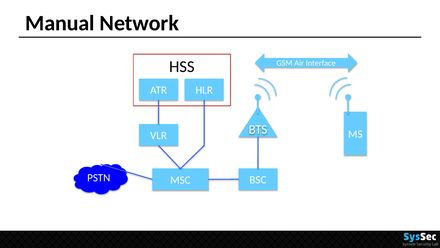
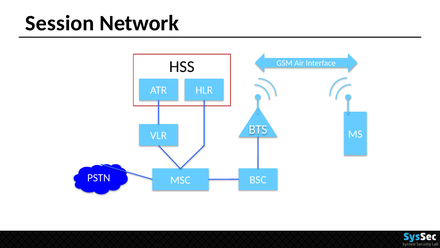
Manual: Manual -> Session (60, 23)
